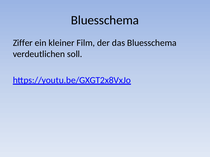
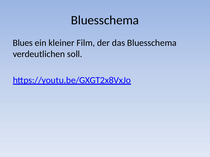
Ziffer: Ziffer -> Blues (23, 43)
